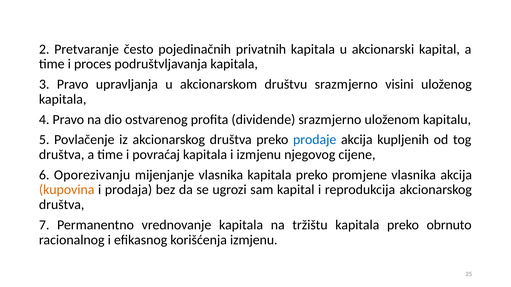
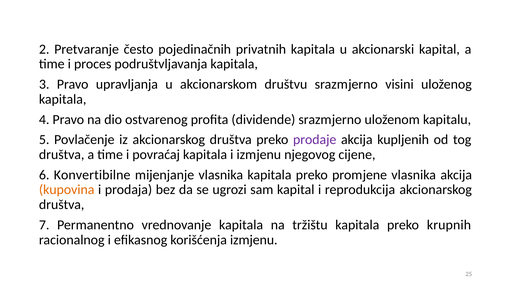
prodaje colour: blue -> purple (315, 140)
Oporezivanju: Oporezivanju -> Konvertibilne (92, 175)
obrnuto: obrnuto -> krupnih (449, 225)
